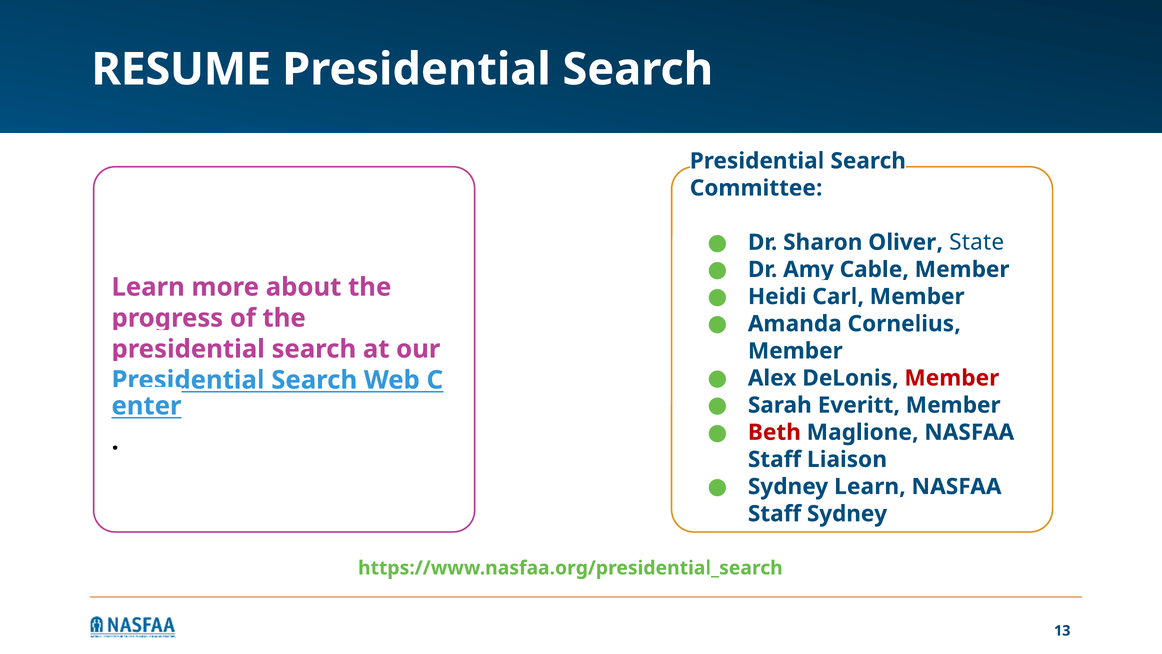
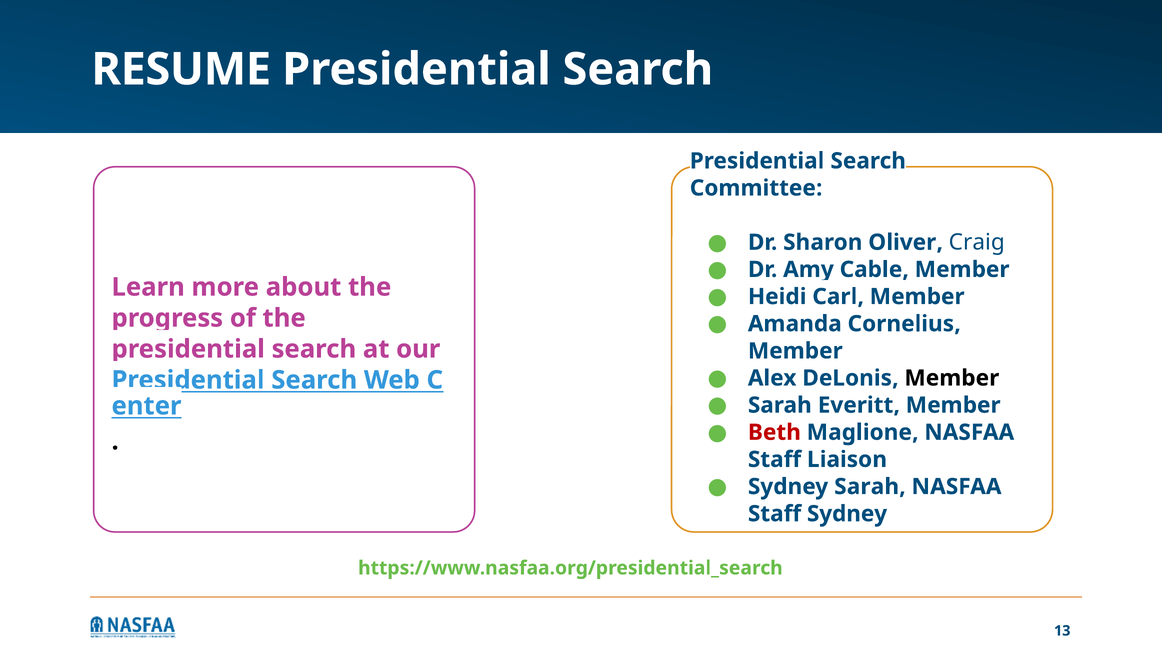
State: State -> Craig (977, 242)
Member colour: red -> black (952, 378)
Sydney Learn: Learn -> Sarah (870, 486)
